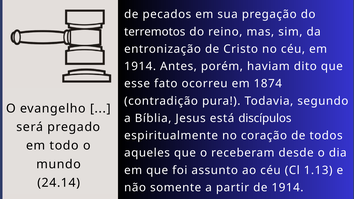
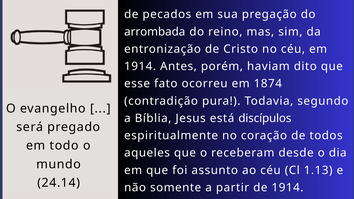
terremotos: terremotos -> arrombada (155, 32)
